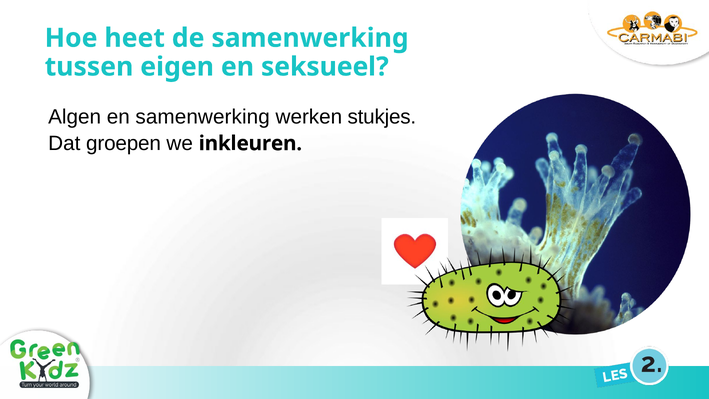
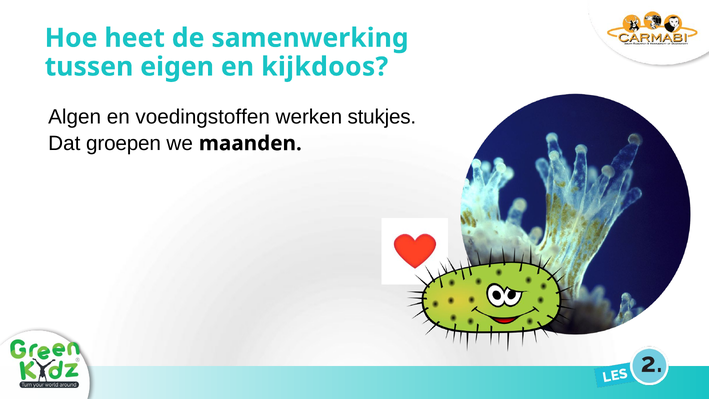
seksueel: seksueel -> kijkdoos (325, 67)
en samenwerking: samenwerking -> voedingstoffen (203, 117)
inkleuren: inkleuren -> maanden (250, 143)
